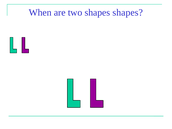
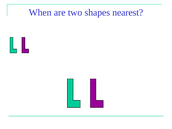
two shapes shapes: shapes -> nearest (128, 13)
